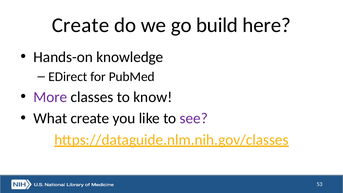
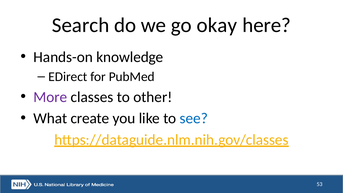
Create: Create -> Search (81, 25)
build: build -> okay (217, 25)
know: know -> other (153, 97)
see colour: purple -> blue (194, 118)
